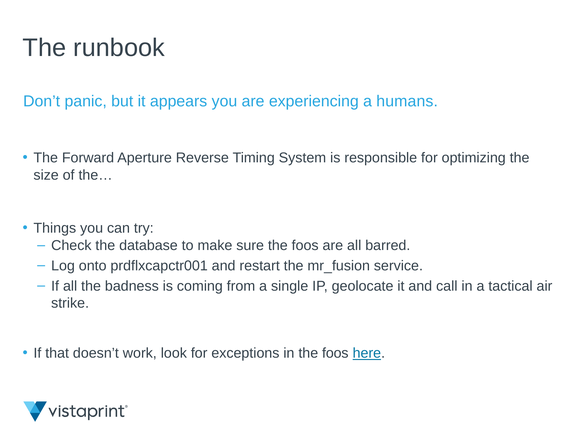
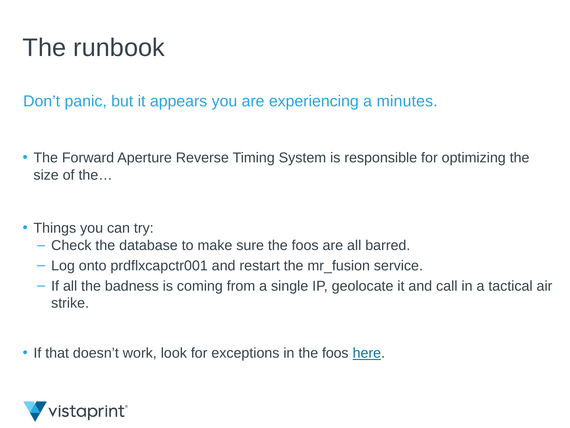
humans: humans -> minutes (407, 101)
